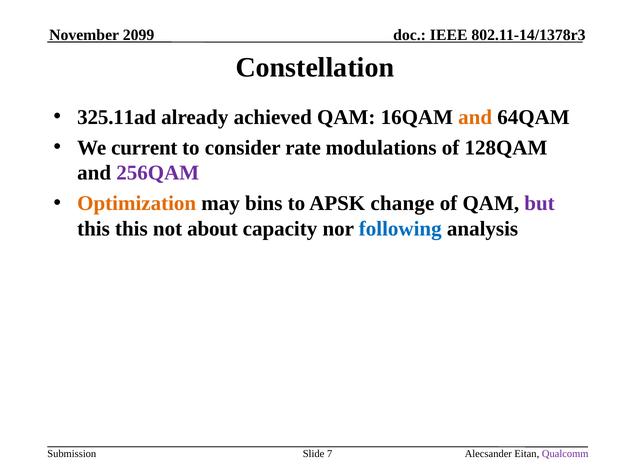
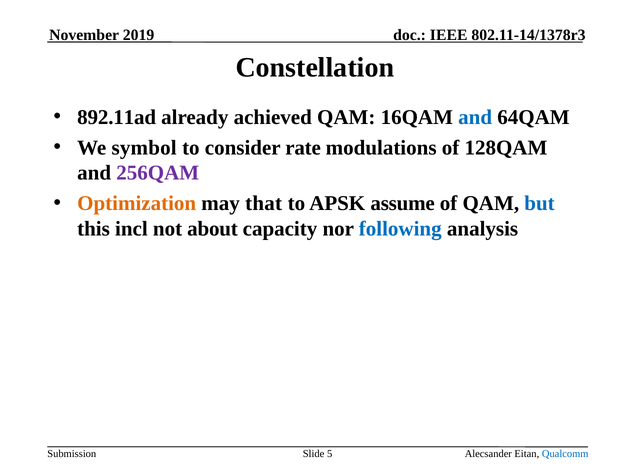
2099: 2099 -> 2019 (139, 35)
325.11ad: 325.11ad -> 892.11ad (117, 117)
and colour: orange -> blue (475, 117)
current: current -> symbol (144, 147)
bins: bins -> that (264, 203)
change: change -> assume (403, 203)
but colour: purple -> blue (540, 203)
this this: this -> incl (131, 228)
7: 7 -> 5 (330, 453)
Qualcomm colour: purple -> blue (565, 453)
